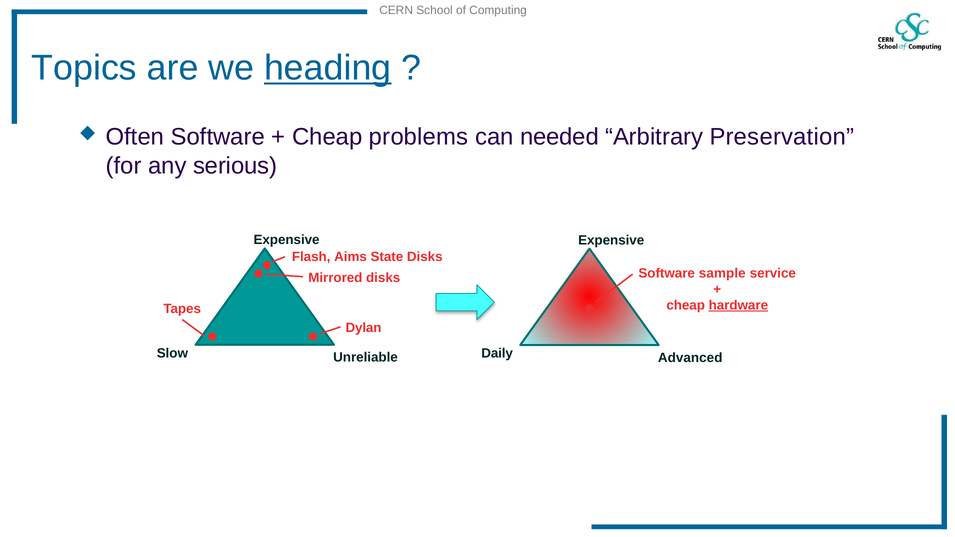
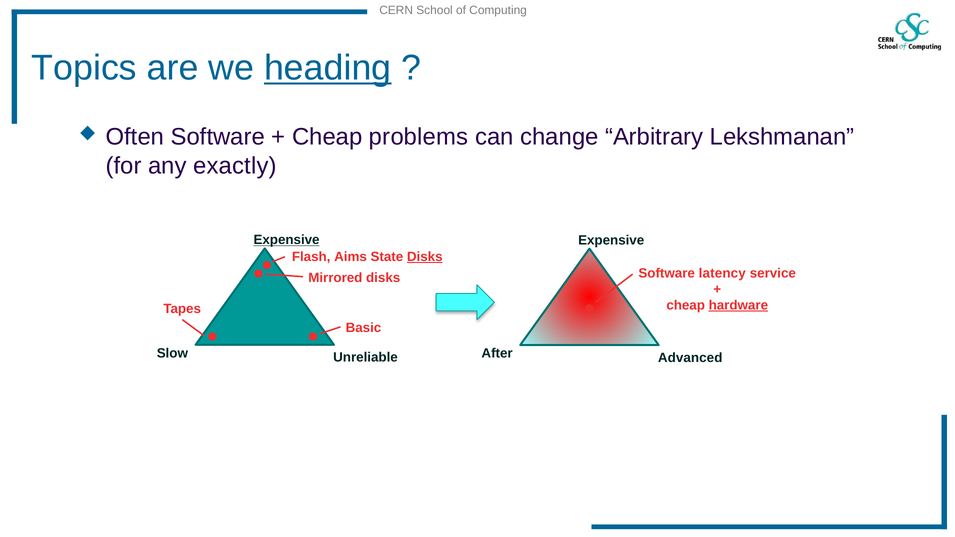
needed: needed -> change (559, 137)
Preservation: Preservation -> Lekshmanan (782, 137)
serious: serious -> exactly (235, 166)
Expensive underline: none -> present (287, 240)
Disks underline: none -> present (425, 257)
sample: sample -> latency (722, 273)
Dylan: Dylan -> Basic (363, 328)
Daily: Daily -> After (497, 354)
